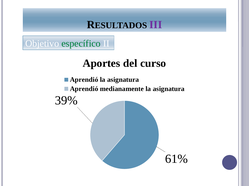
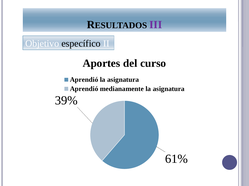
específico colour: green -> black (81, 44)
